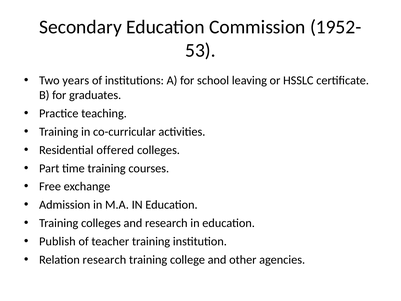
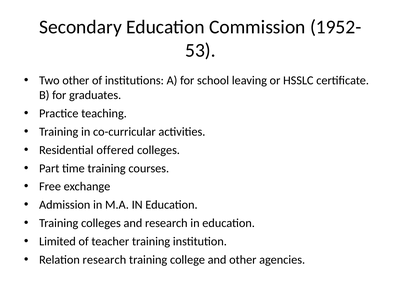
Two years: years -> other (76, 80)
Publish: Publish -> Limited (57, 241)
